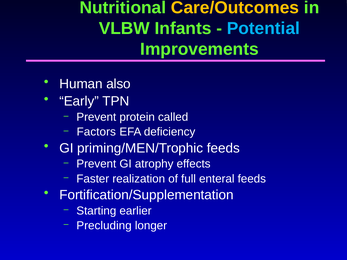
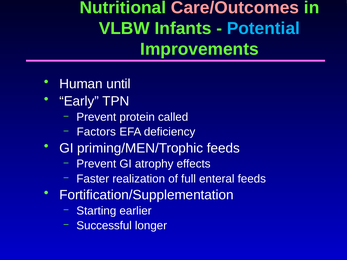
Care/Outcomes colour: yellow -> pink (235, 8)
also: also -> until (119, 84)
Precluding: Precluding -> Successful (104, 226)
